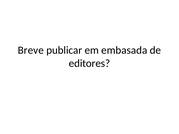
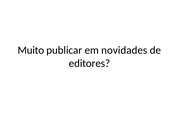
Breve: Breve -> Muito (31, 50)
embasada: embasada -> novidades (124, 50)
